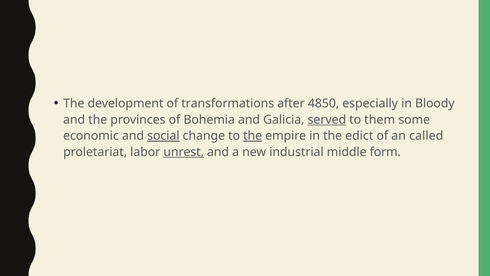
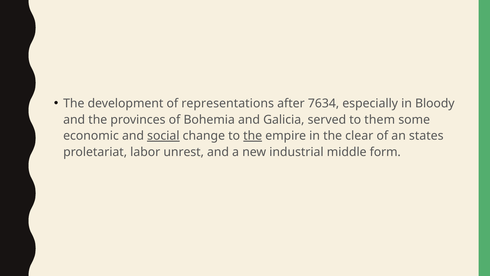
transformations: transformations -> representations (228, 103)
4850: 4850 -> 7634 (324, 103)
served underline: present -> none (327, 120)
edict: edict -> clear (359, 136)
called: called -> states (426, 136)
unrest underline: present -> none (184, 152)
